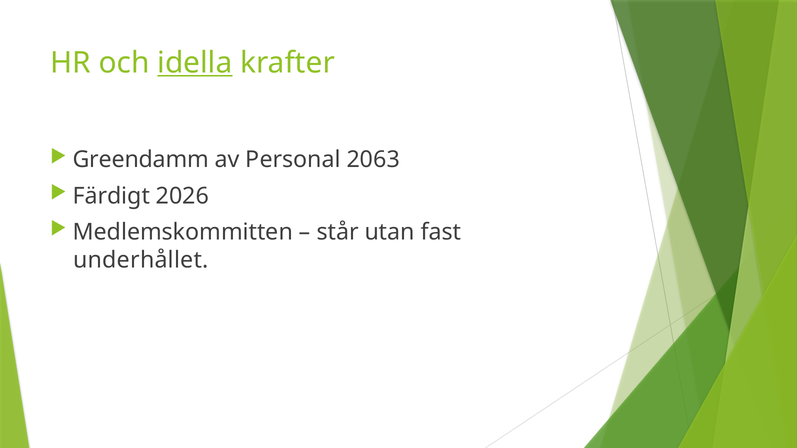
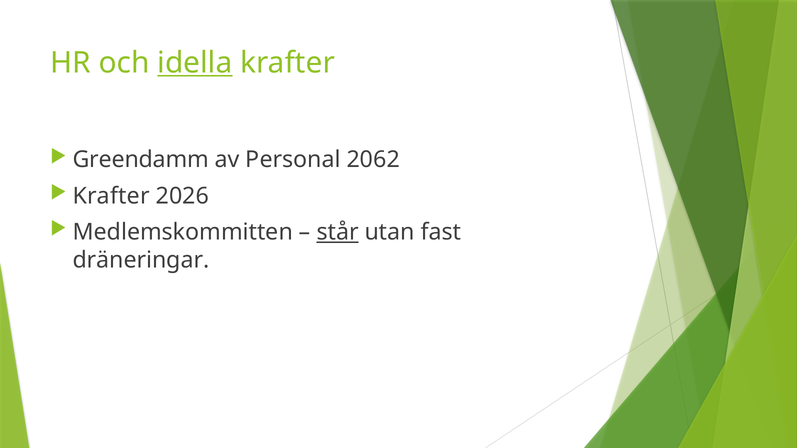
2063: 2063 -> 2062 (373, 160)
Färdigt: Färdigt -> Krafter (111, 196)
står underline: none -> present (338, 232)
underhållet: underhållet -> dräneringar (141, 260)
